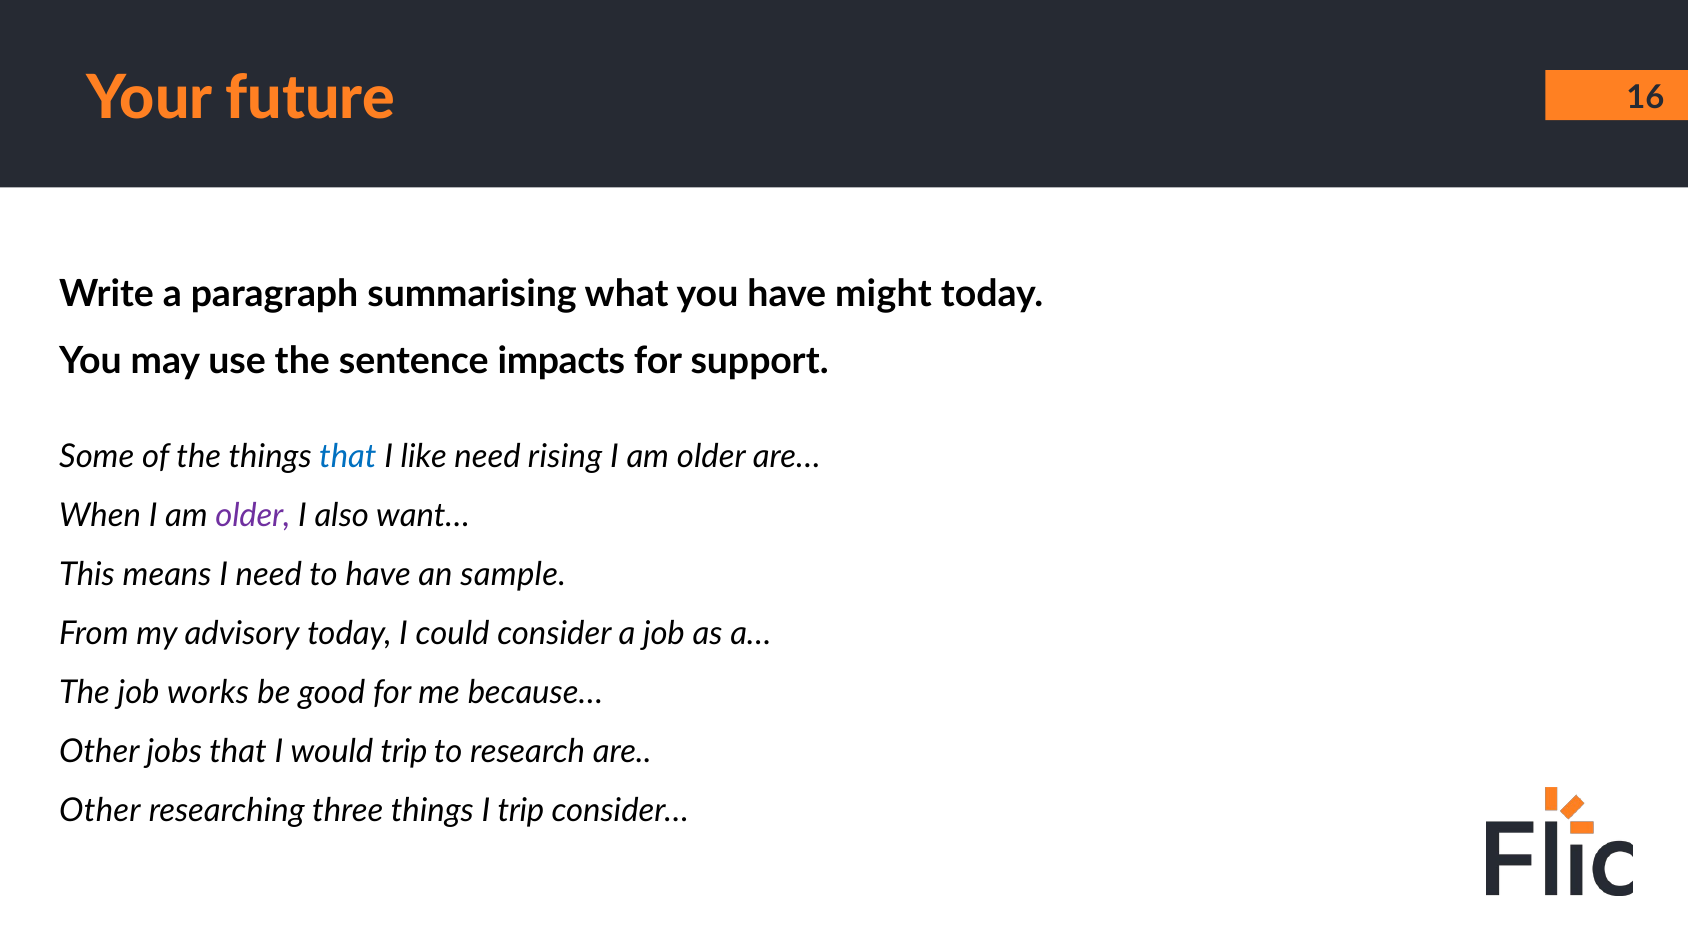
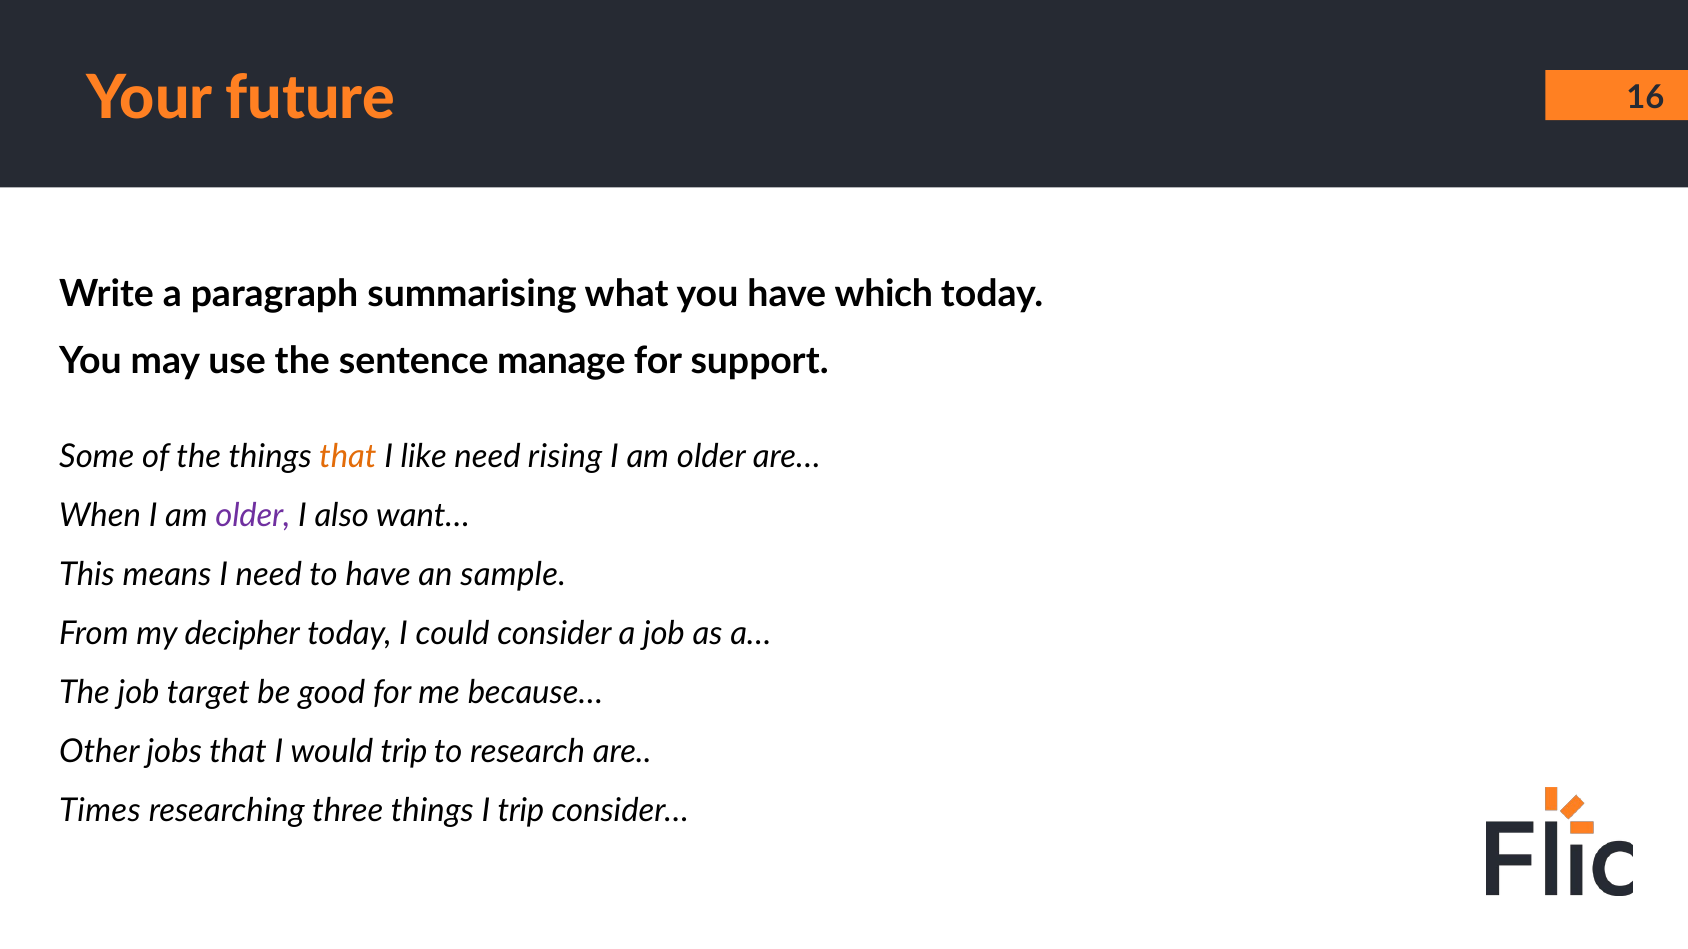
might: might -> which (884, 294)
impacts: impacts -> manage (561, 362)
that colour: blue -> orange (348, 457)
advisory: advisory -> decipher (242, 634)
works: works -> target (208, 693)
Other: Other -> Times (100, 811)
